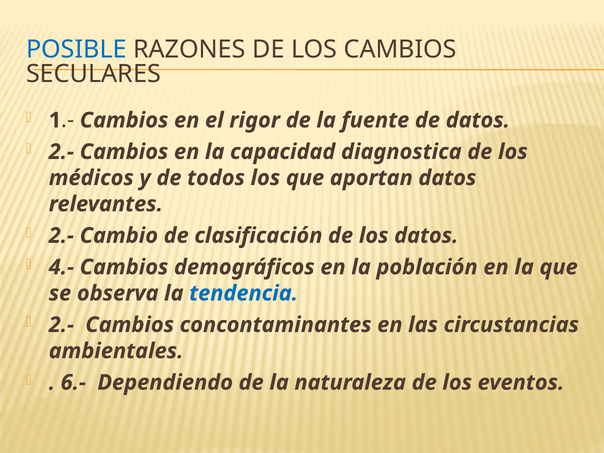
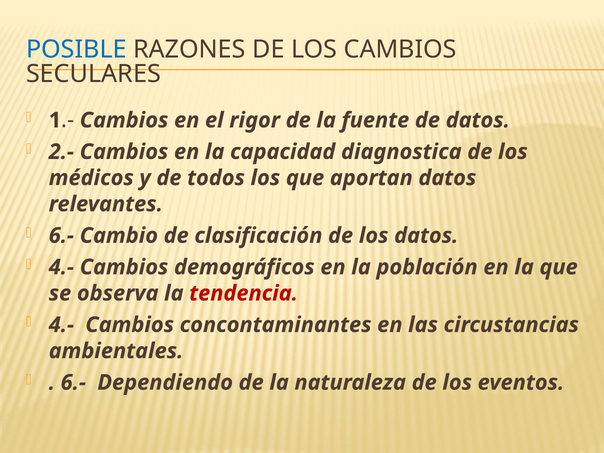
2.-: 2.- -> 6.- (61, 236)
tendencia colour: blue -> red (244, 293)
2.-: 2.- -> 4.- (61, 325)
